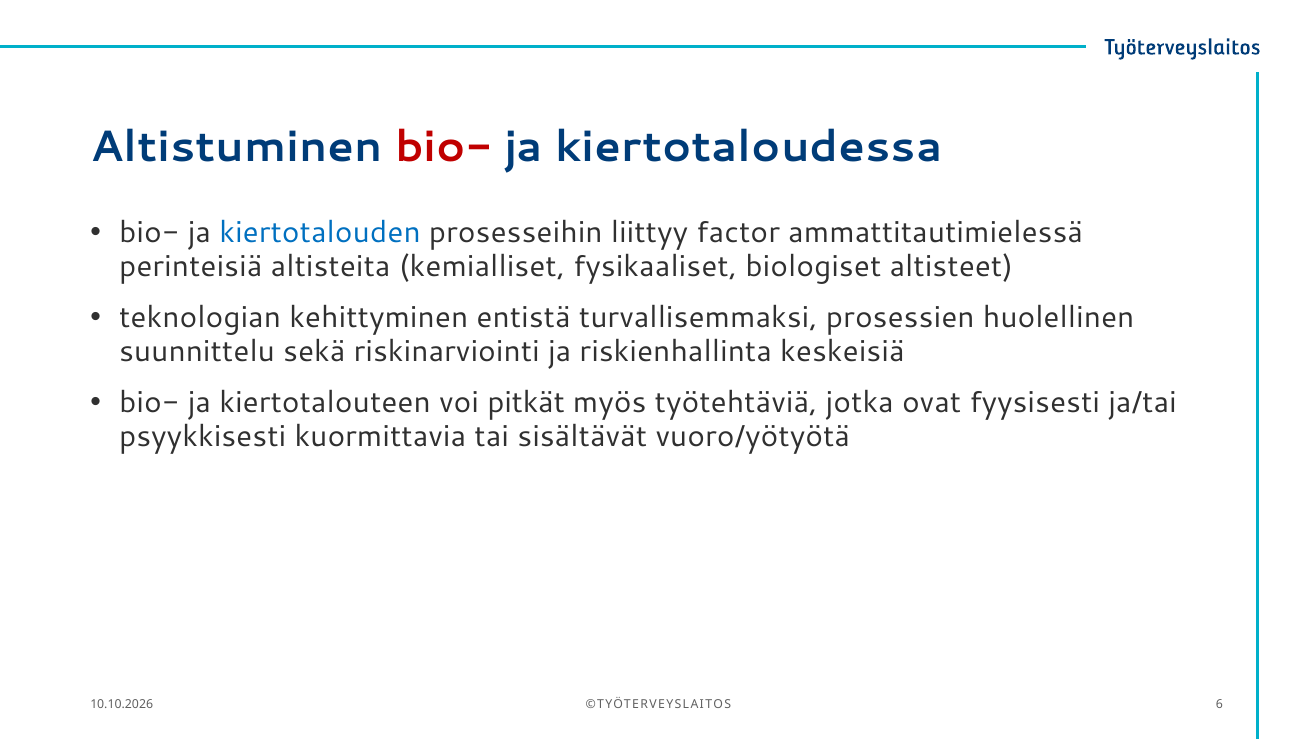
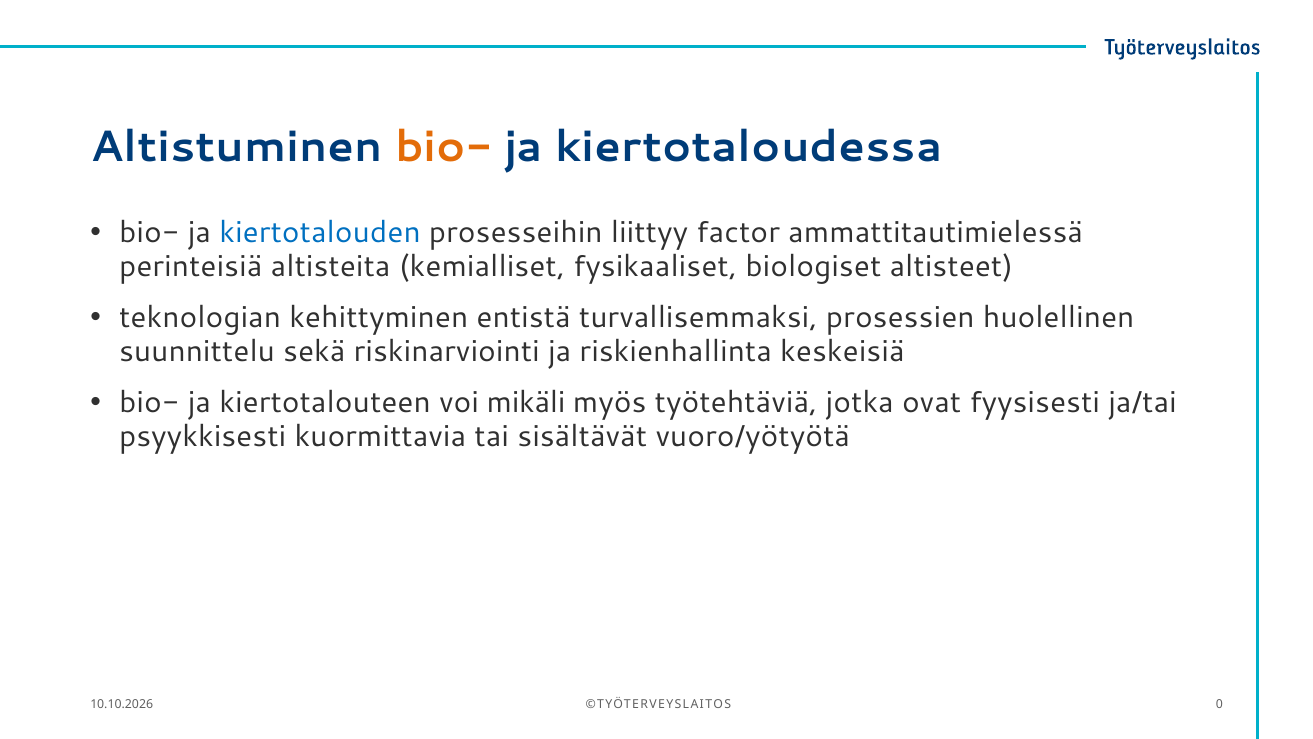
bio- colour: red -> orange (444, 147)
pitkät: pitkät -> mikäli (526, 402)
6: 6 -> 0 (1219, 704)
